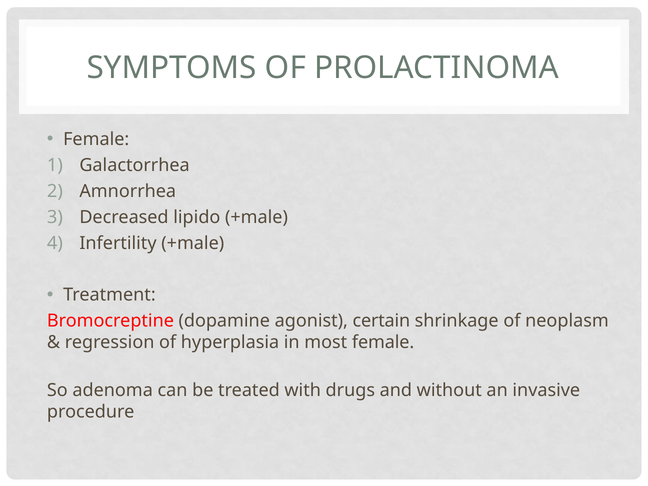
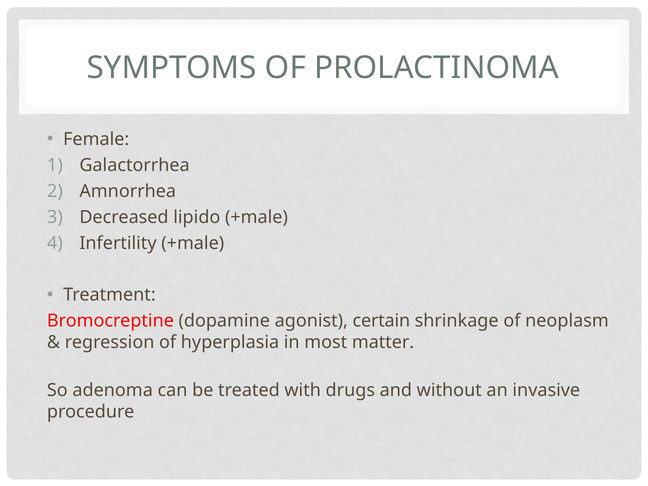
most female: female -> matter (383, 343)
